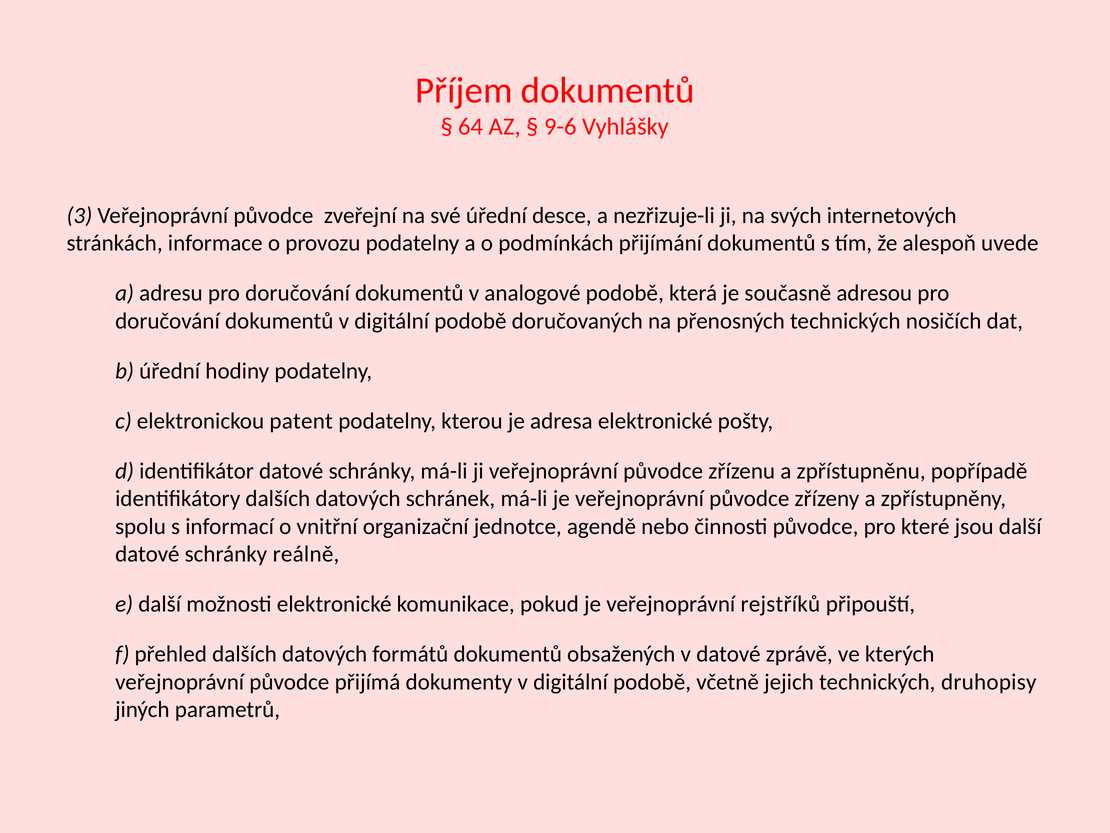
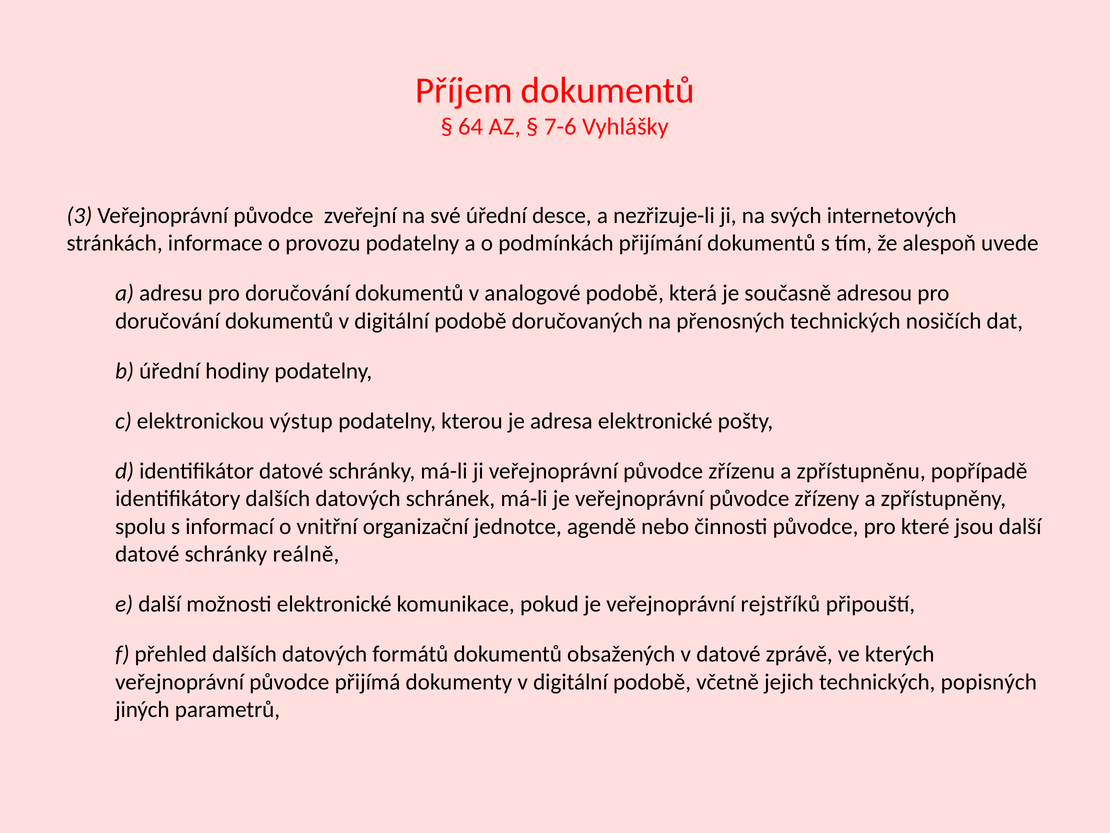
9-6: 9-6 -> 7-6 (560, 127)
patent: patent -> výstup (301, 421)
druhopisy: druhopisy -> popisných (989, 681)
